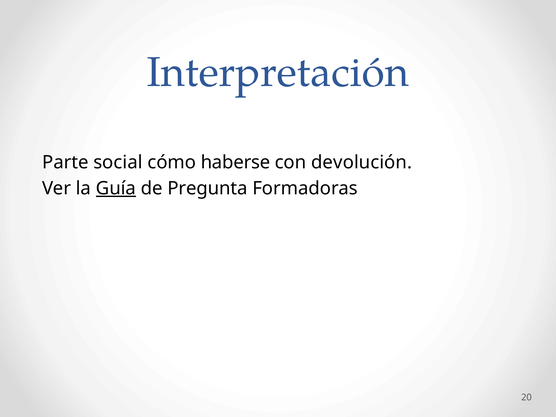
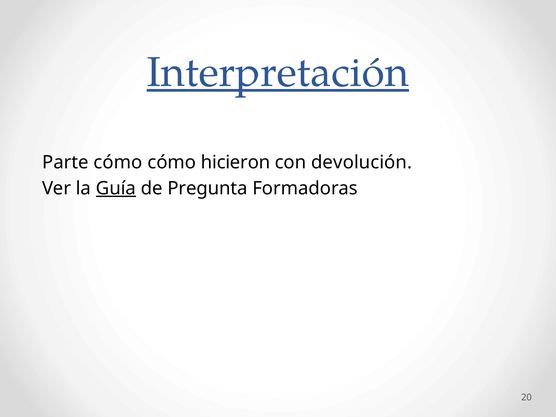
Interpretación underline: none -> present (278, 72)
Parte social: social -> cómo (118, 162)
haberse: haberse -> hicieron (236, 162)
